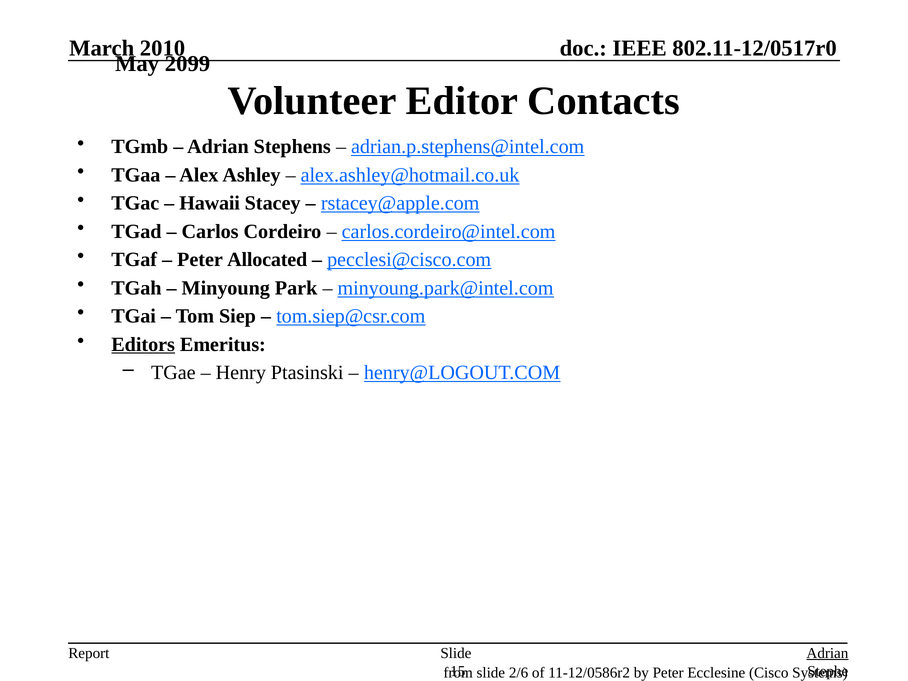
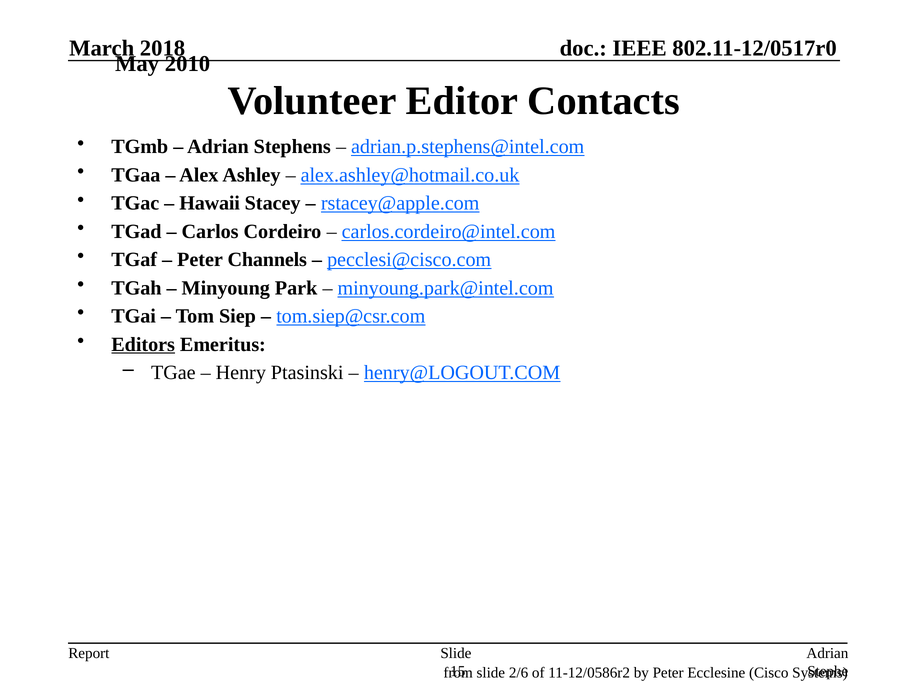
2010: 2010 -> 2018 (163, 48)
2099: 2099 -> 2010 (188, 64)
Allocated: Allocated -> Channels (267, 260)
Adrian underline: present -> none (827, 653)
